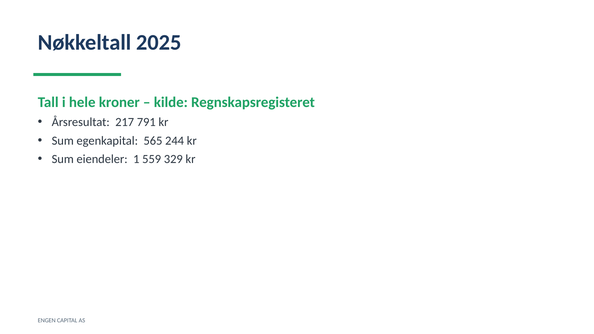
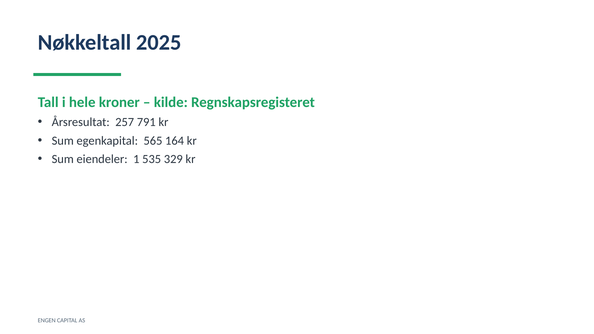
217: 217 -> 257 (125, 122)
244: 244 -> 164 (175, 141)
559: 559 -> 535 (152, 159)
